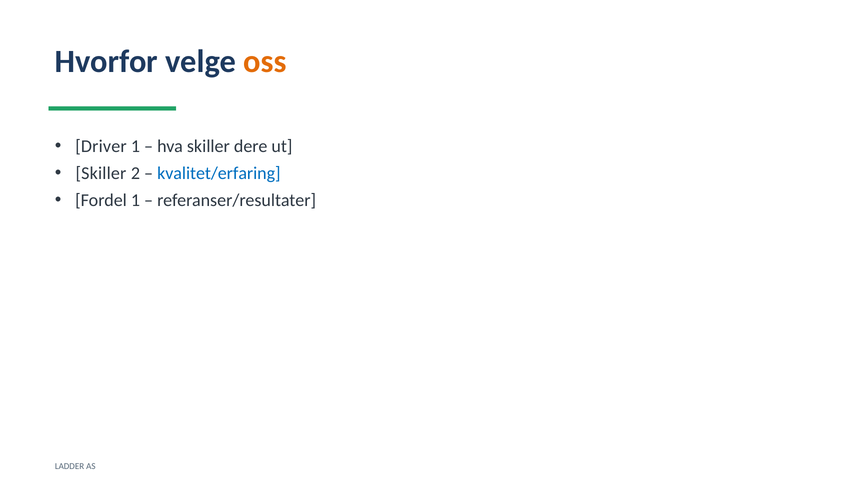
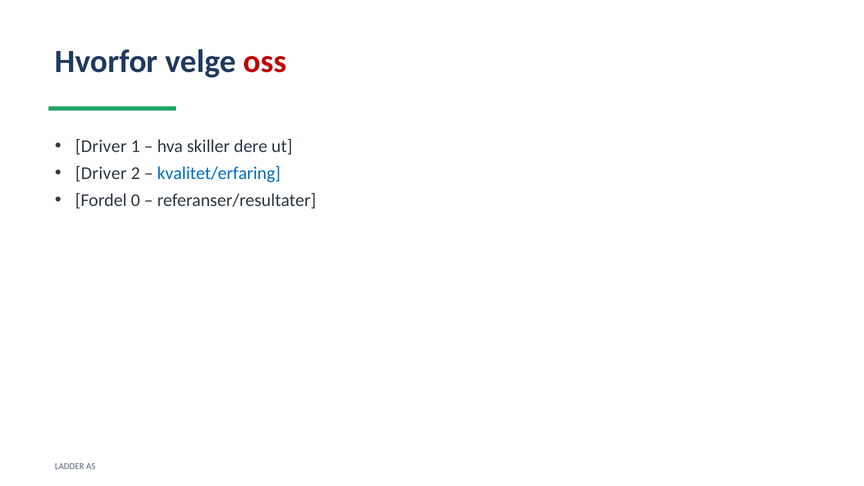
oss colour: orange -> red (265, 62)
Skiller: Skiller -> Driver (101, 173)
Fordel 1: 1 -> 0 (135, 200)
